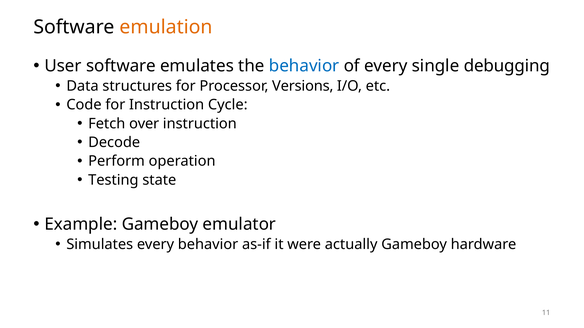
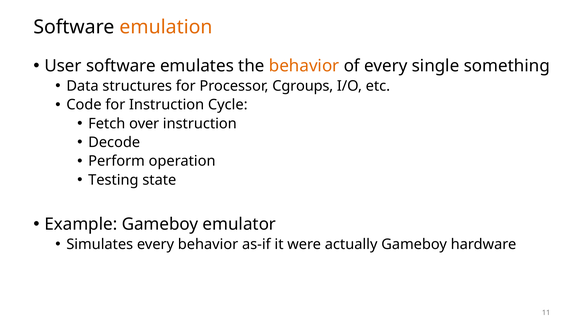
behavior colour: blue -> orange (304, 66)
debugging: debugging -> something (507, 66)
Versions: Versions -> Cgroups (303, 86)
